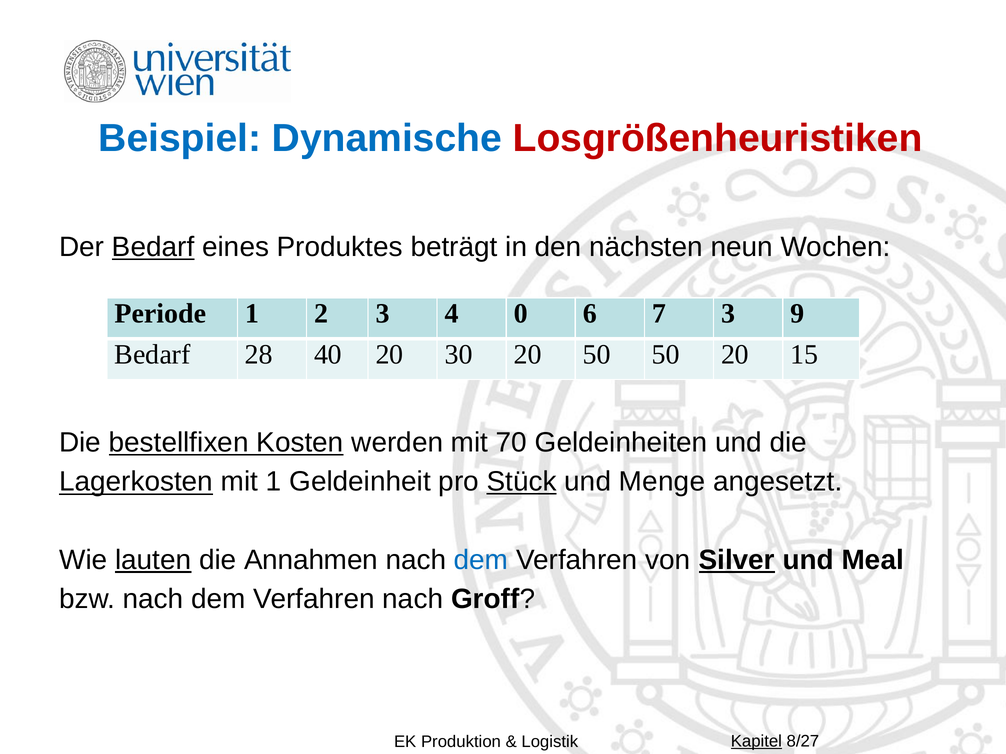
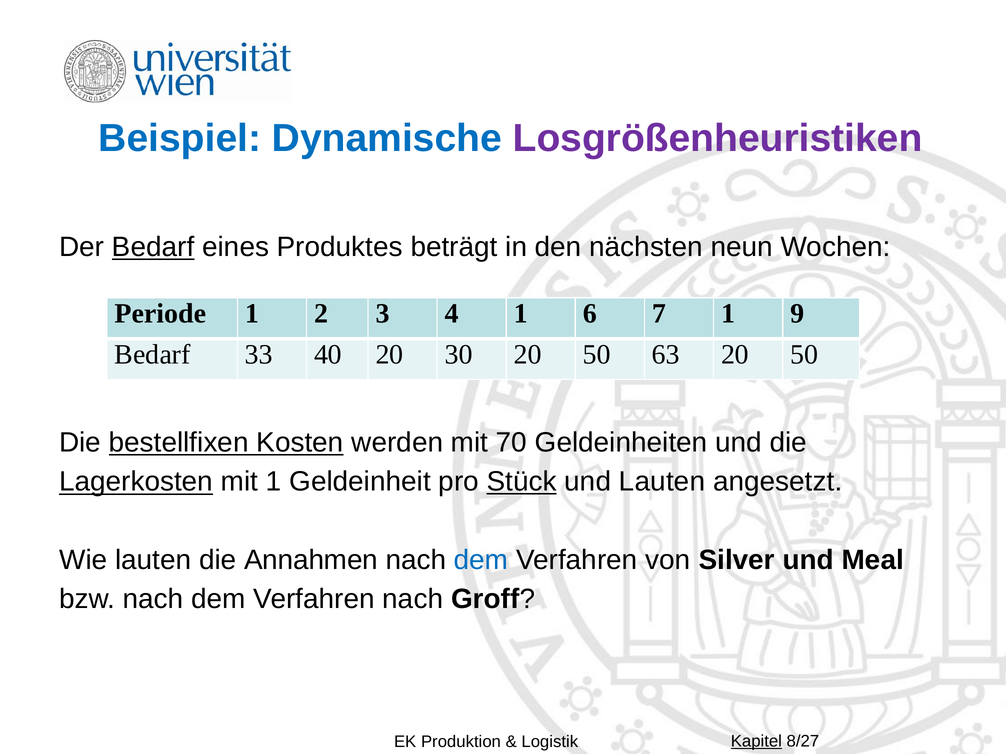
Losgrößenheuristiken colour: red -> purple (718, 138)
4 0: 0 -> 1 (521, 314)
7 3: 3 -> 1 (728, 314)
28: 28 -> 33 (259, 355)
50 50: 50 -> 63 (666, 355)
15: 15 -> 50 (804, 355)
und Menge: Menge -> Lauten (662, 482)
lauten underline: present -> none (153, 560)
Silver underline: present -> none (737, 560)
